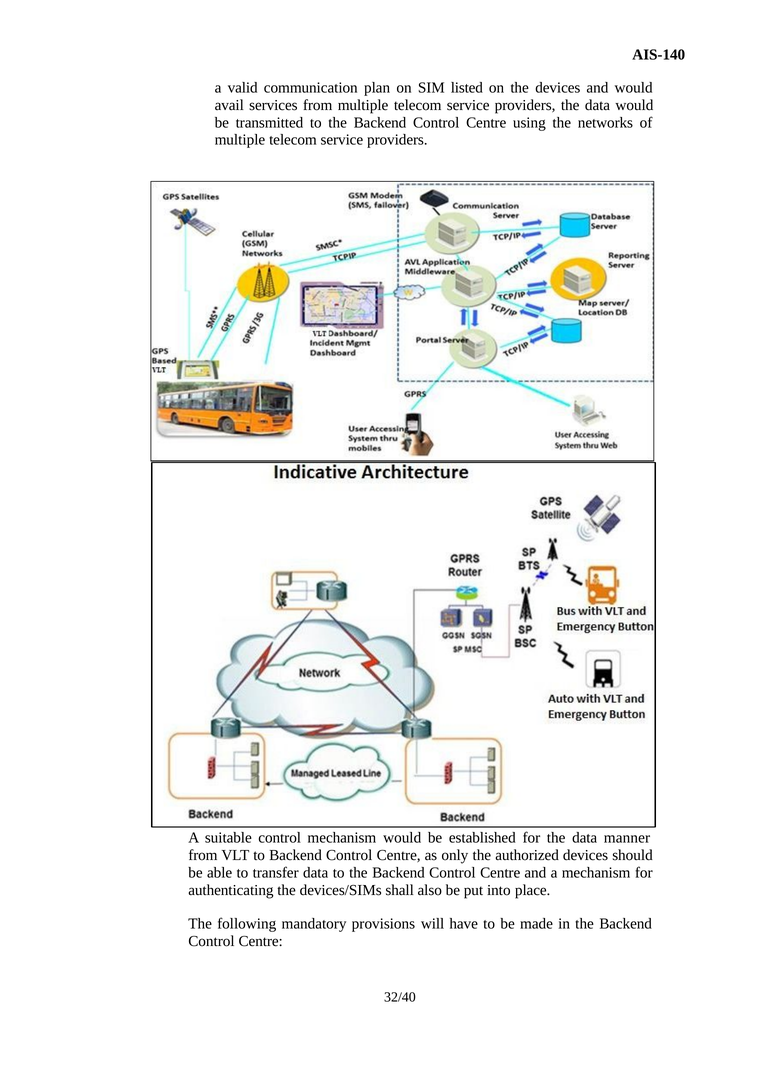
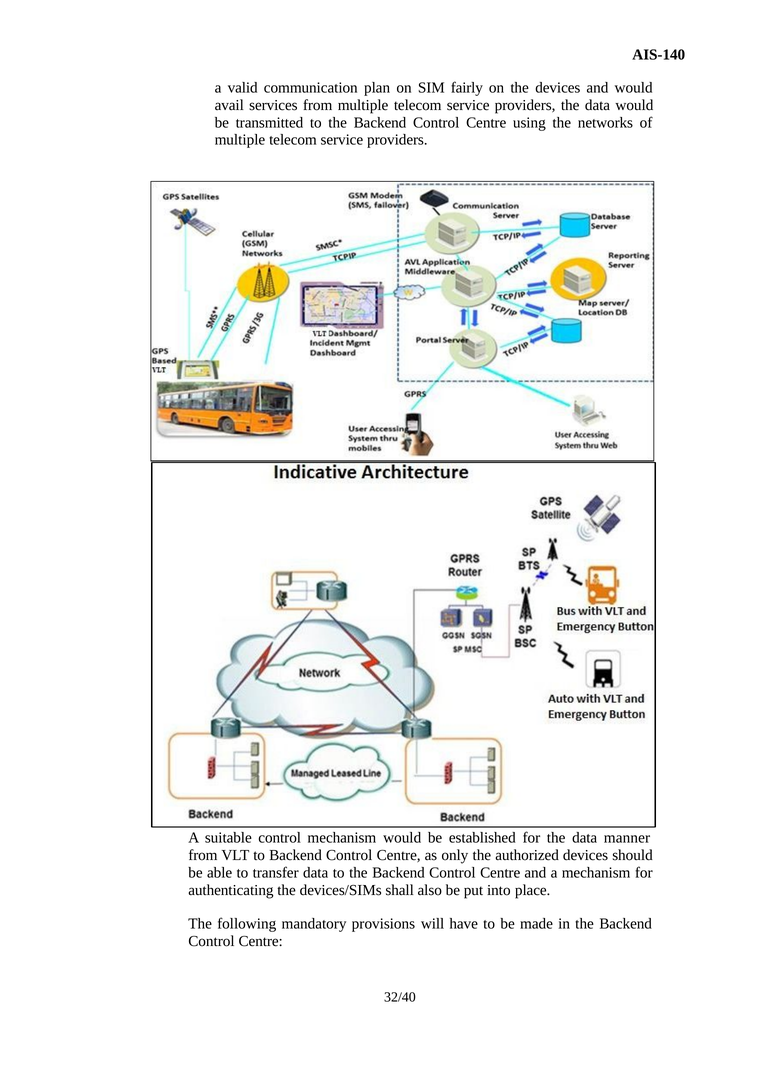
listed: listed -> fairly (467, 88)
